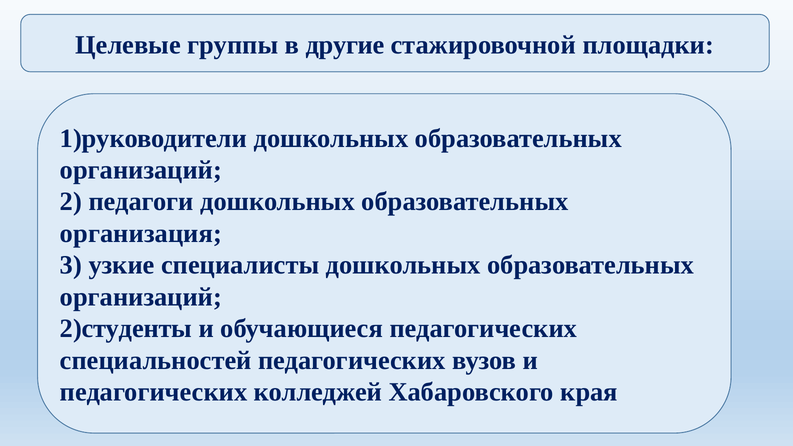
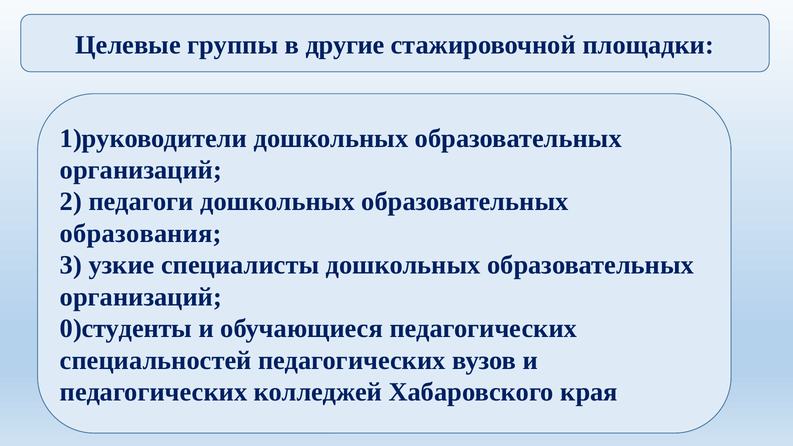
организация: организация -> образования (141, 234)
2)студенты: 2)студенты -> 0)студенты (126, 329)
